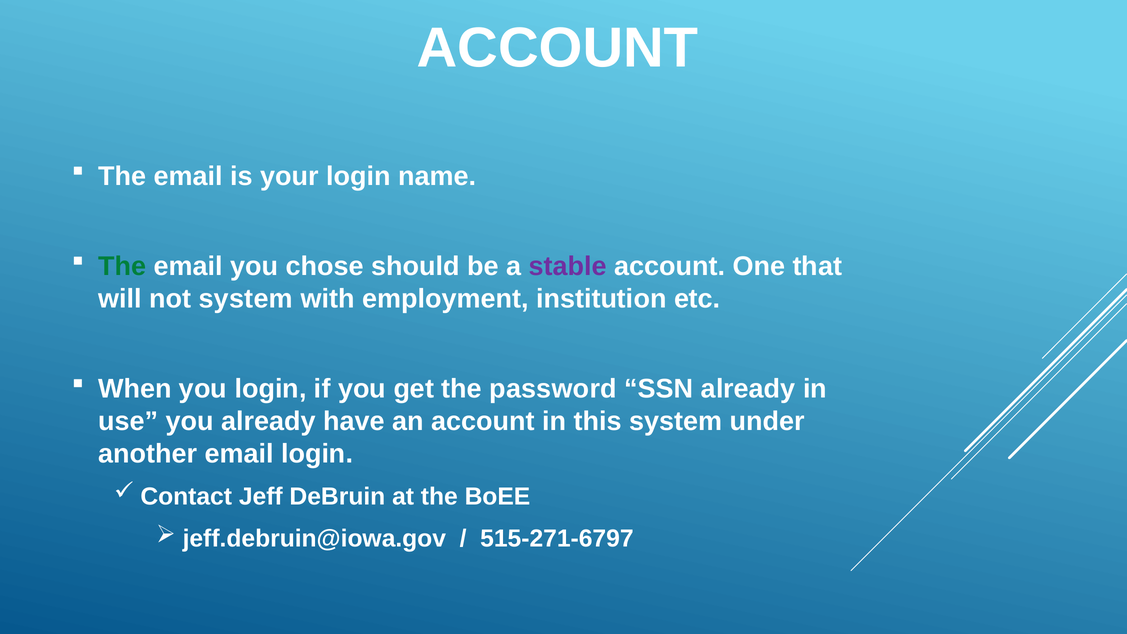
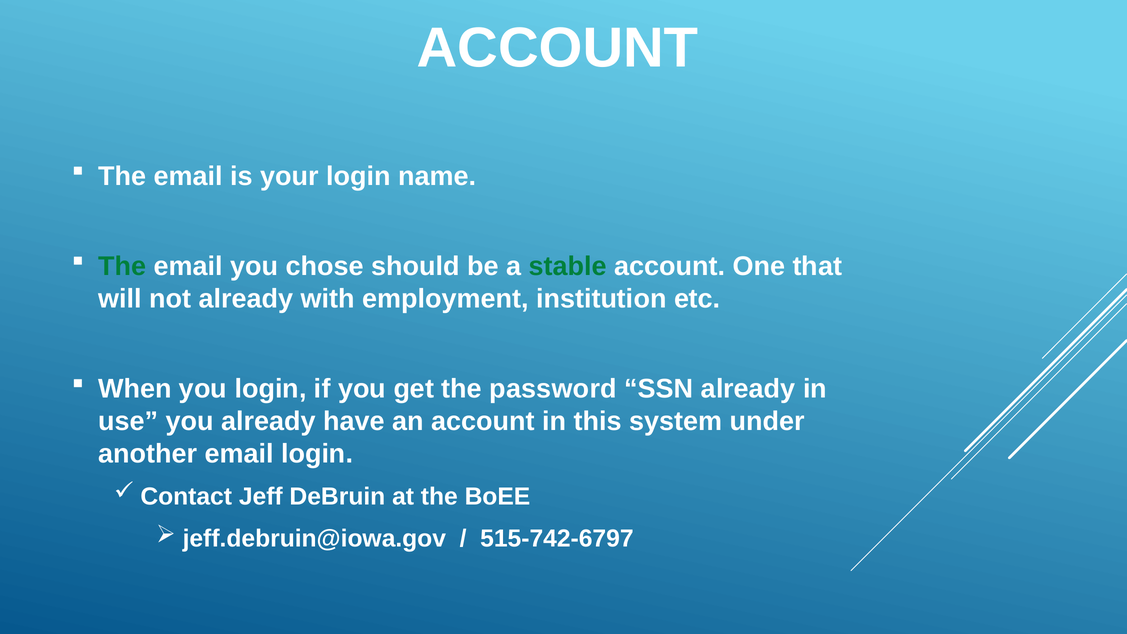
stable colour: purple -> green (568, 266)
not system: system -> already (246, 299)
515-271-6797: 515-271-6797 -> 515-742-6797 (557, 538)
